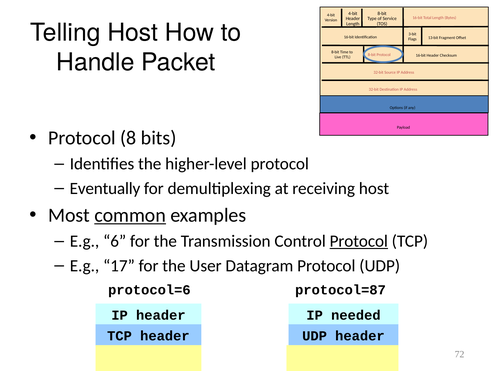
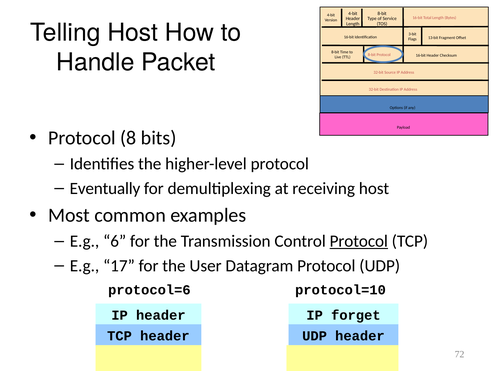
common underline: present -> none (130, 215)
protocol=87: protocol=87 -> protocol=10 (341, 289)
needed: needed -> forget (356, 315)
